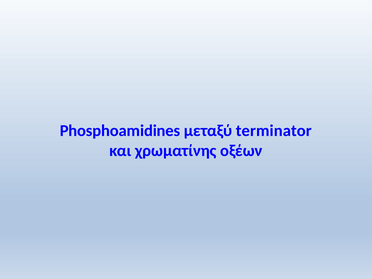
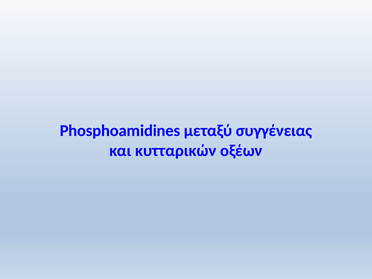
terminator: terminator -> συγγένειας (274, 131)
χρωματίνης: χρωματίνης -> κυτταρικών (176, 151)
